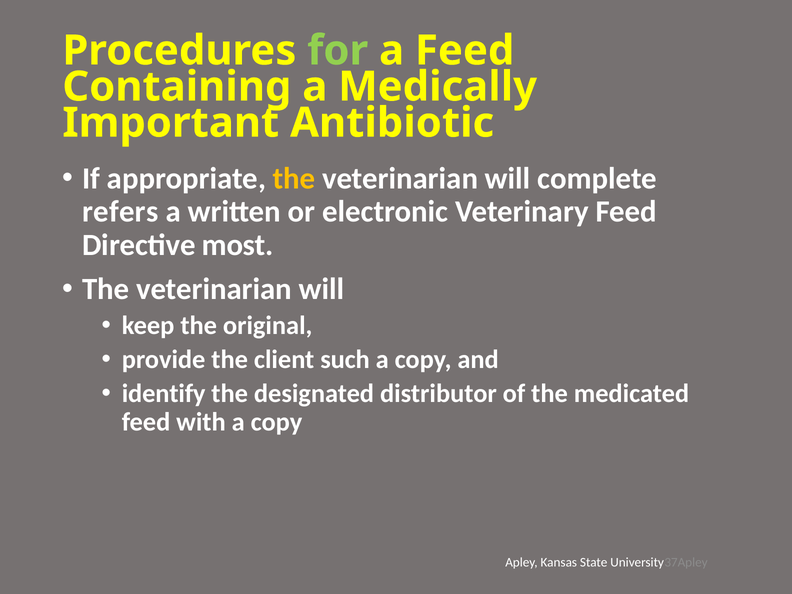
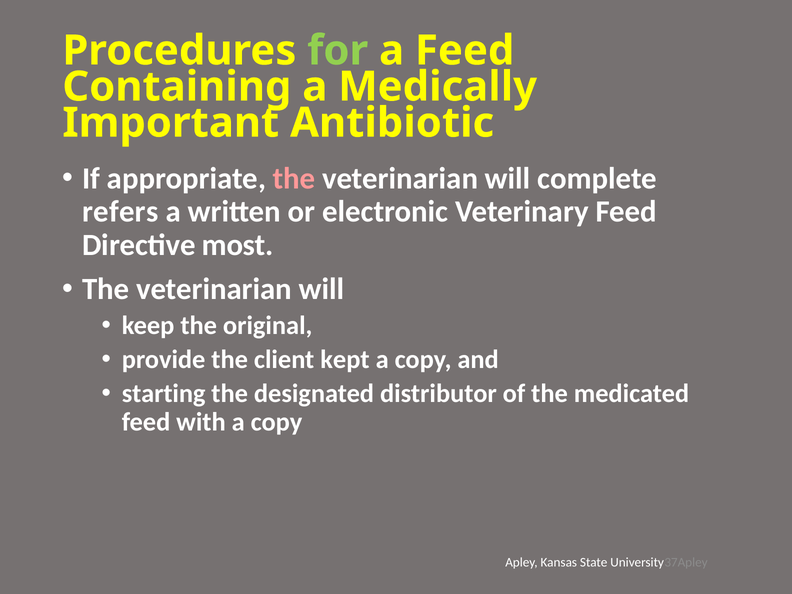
the colour: yellow -> pink (294, 178)
such: such -> kept (345, 360)
identify: identify -> starting (164, 393)
